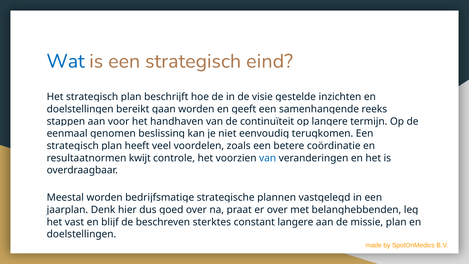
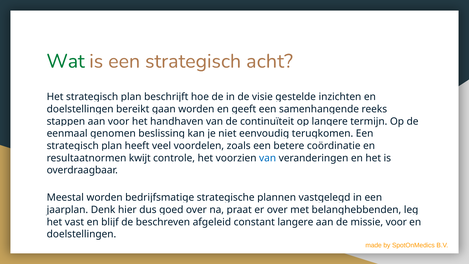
Wat colour: blue -> green (66, 61)
eind: eind -> acht (270, 61)
sterktes: sterktes -> afgeleid (212, 222)
missie plan: plan -> voor (396, 222)
